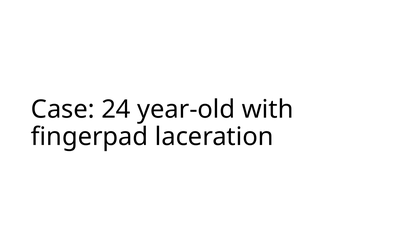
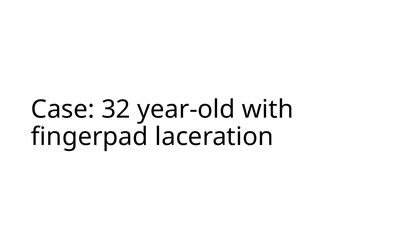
24: 24 -> 32 (116, 110)
